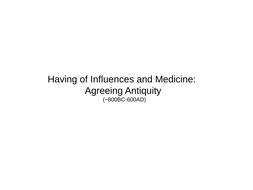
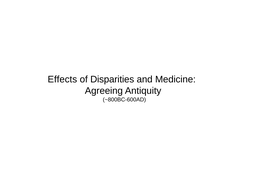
Having: Having -> Effects (62, 79)
Influences: Influences -> Disparities (112, 79)
